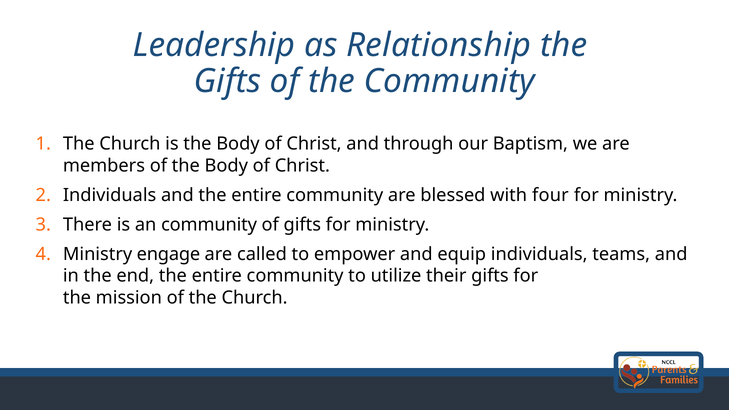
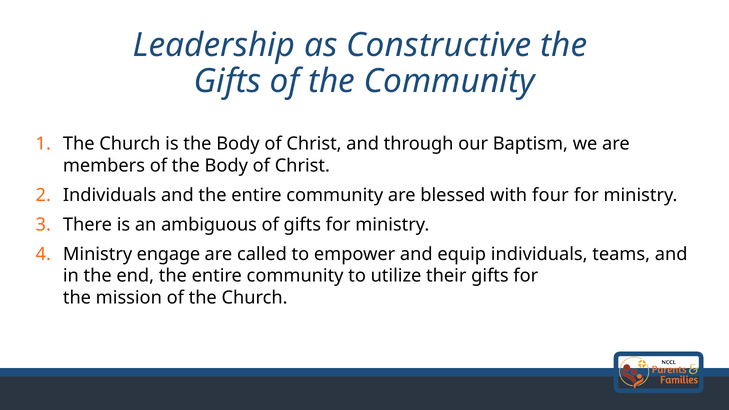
Relationship: Relationship -> Constructive (439, 45)
an community: community -> ambiguous (209, 225)
